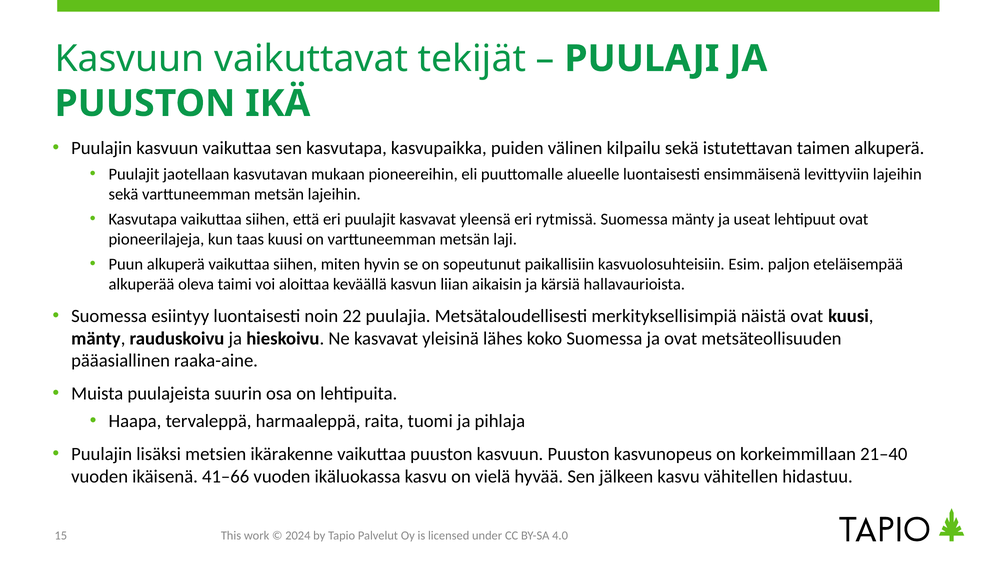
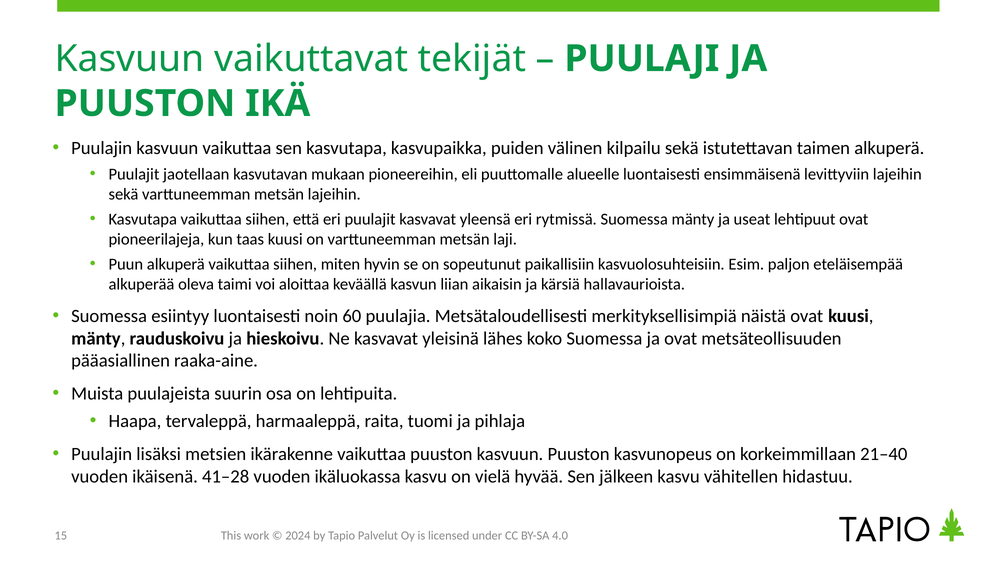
22: 22 -> 60 (352, 316)
41–66: 41–66 -> 41–28 (226, 476)
